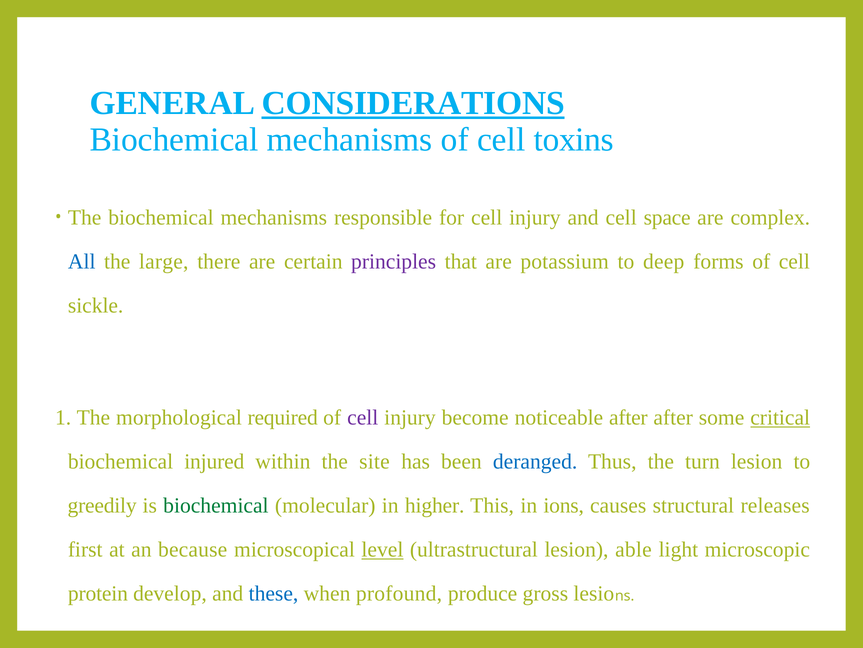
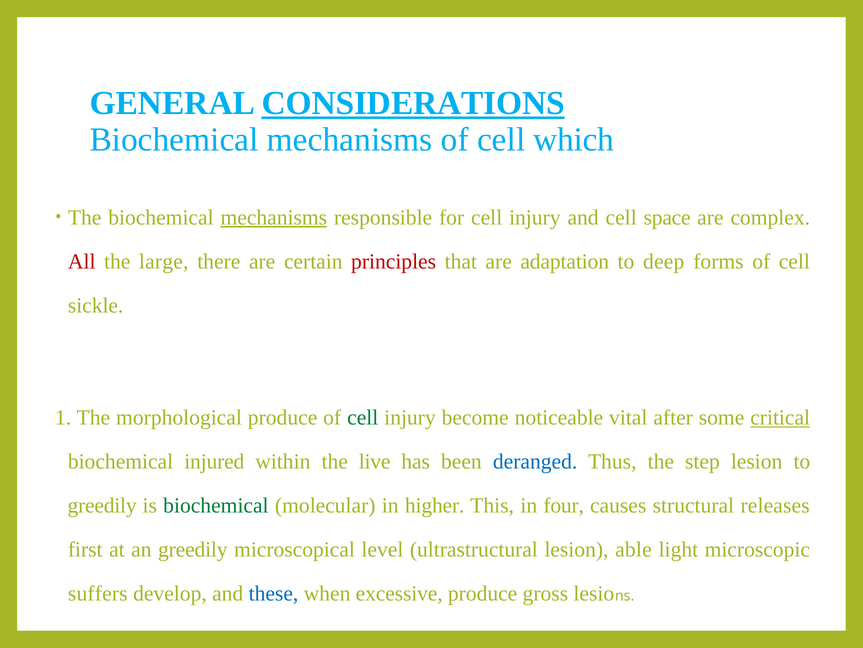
toxins: toxins -> which (574, 139)
mechanisms underline: none -> present (274, 217)
All colour: blue -> red (82, 261)
principles colour: purple -> red (394, 261)
potassium: potassium -> adaptation (565, 261)
morphological required: required -> produce (283, 417)
cell colour: purple -> green (363, 417)
noticeable after: after -> vital (628, 417)
site: site -> live (375, 461)
turn: turn -> step (702, 461)
ions: ions -> four (564, 505)
an because: because -> greedily (193, 549)
level underline: present -> none (382, 549)
protein: protein -> suffers (98, 593)
profound: profound -> excessive (399, 593)
